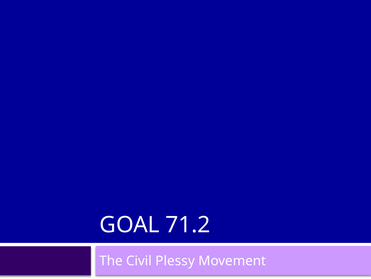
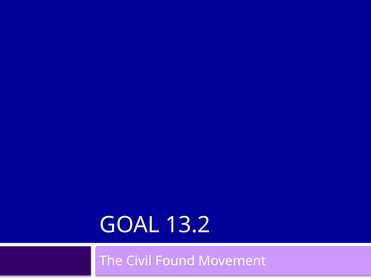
71.2: 71.2 -> 13.2 (188, 224)
Plessy: Plessy -> Found (175, 260)
